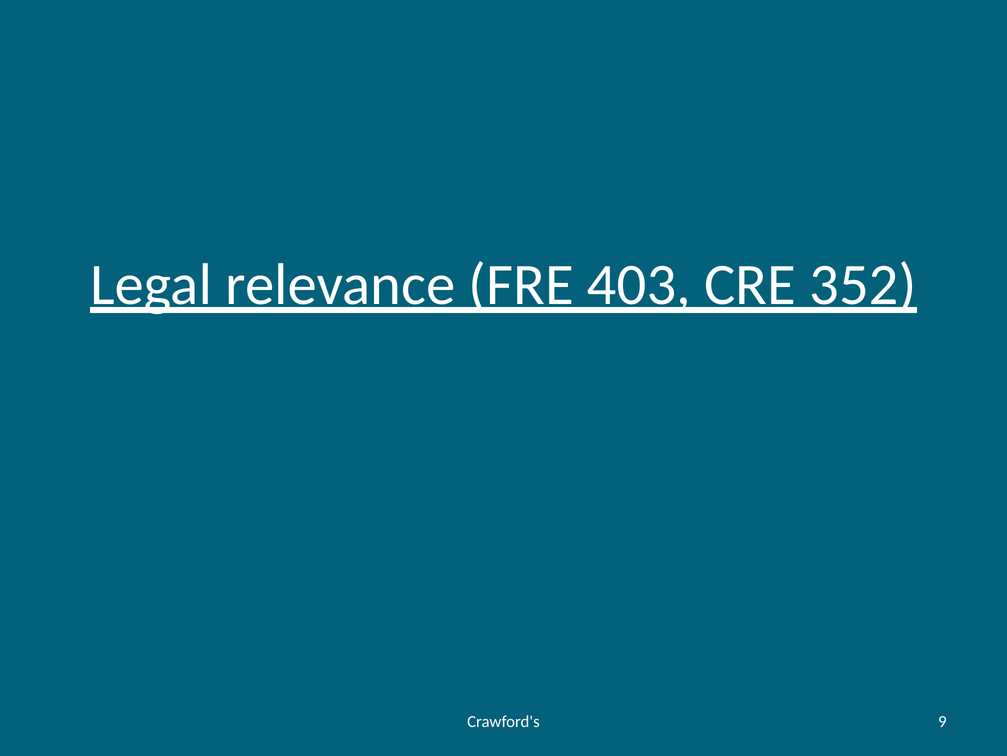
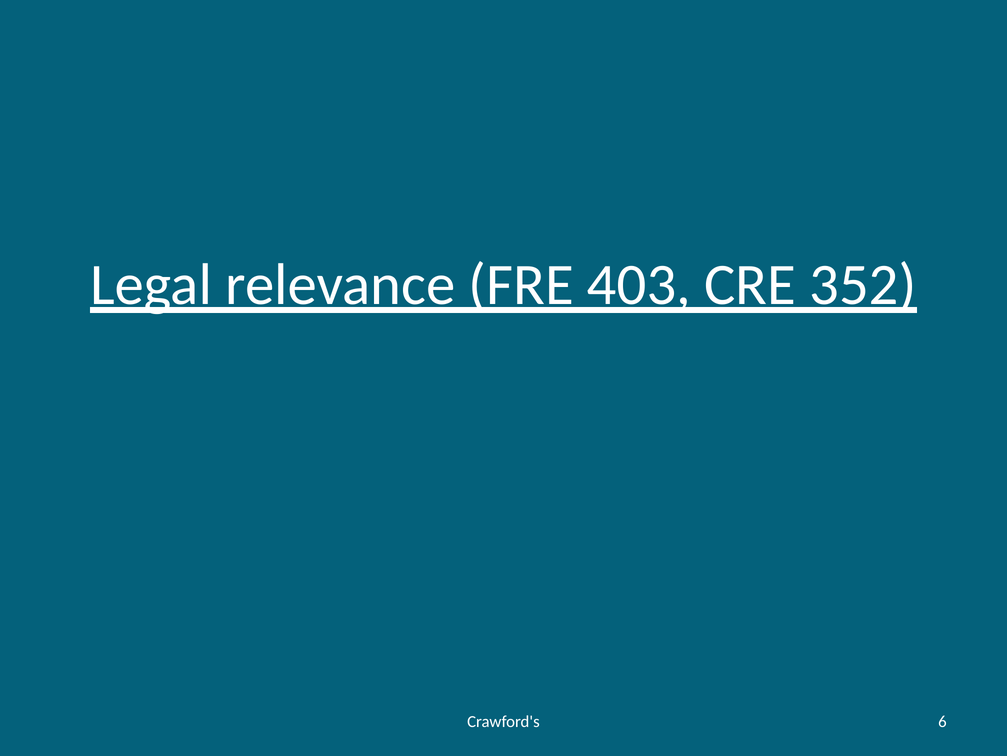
9: 9 -> 6 (942, 721)
